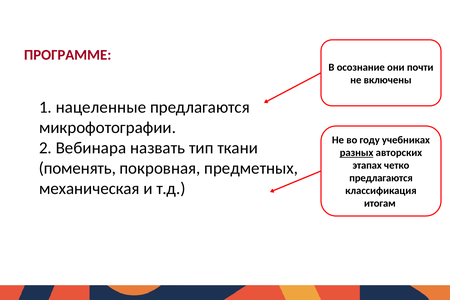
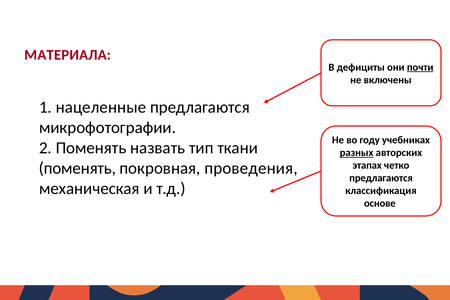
ПРОГРАММЕ: ПРОГРАММЕ -> МАТЕРИАЛА (68, 55)
осознание: осознание -> дефициты (361, 67)
почти underline: none -> present (420, 67)
2 Вебинара: Вебинара -> Поменять (91, 148)
предметных: предметных -> проведения (251, 168)
итогам: итогам -> основе (380, 203)
